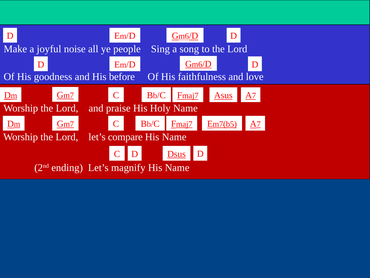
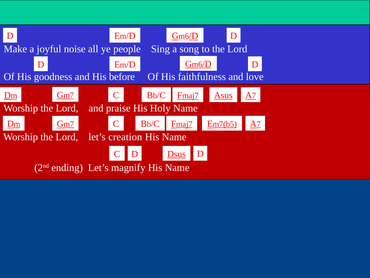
compare: compare -> creation (125, 137)
